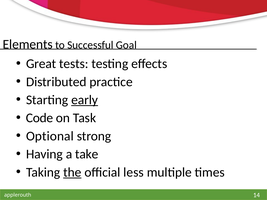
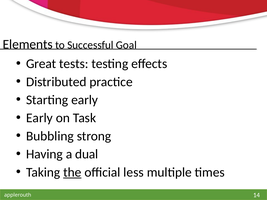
early underline: present -> none (85, 100)
Code: Code -> Early (39, 118)
Optional: Optional -> Bubbling (50, 136)
take: take -> dual (87, 154)
